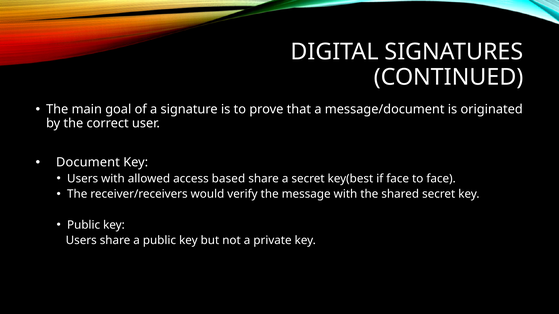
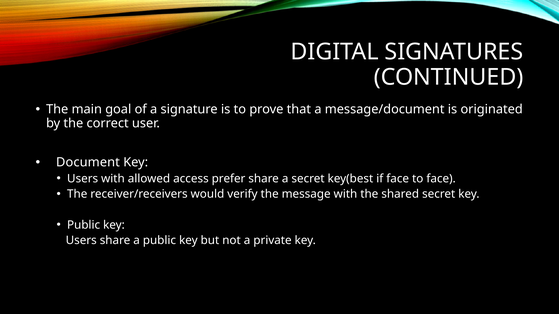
based: based -> prefer (229, 179)
